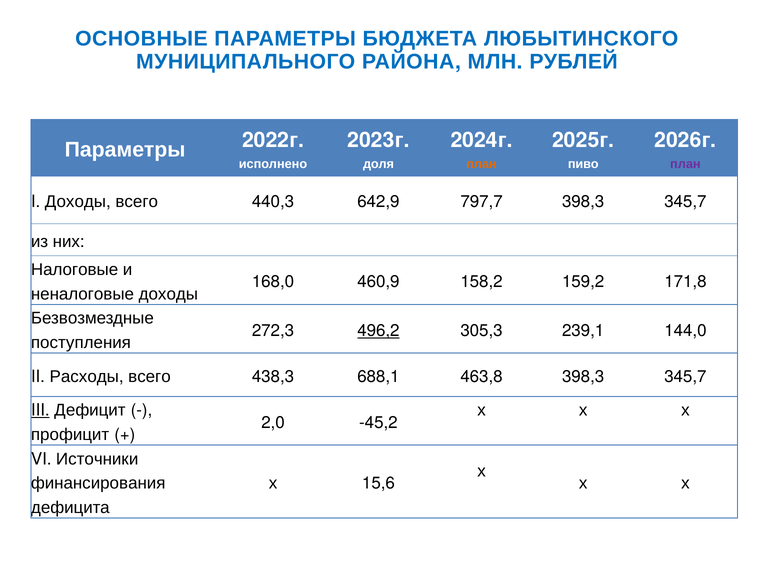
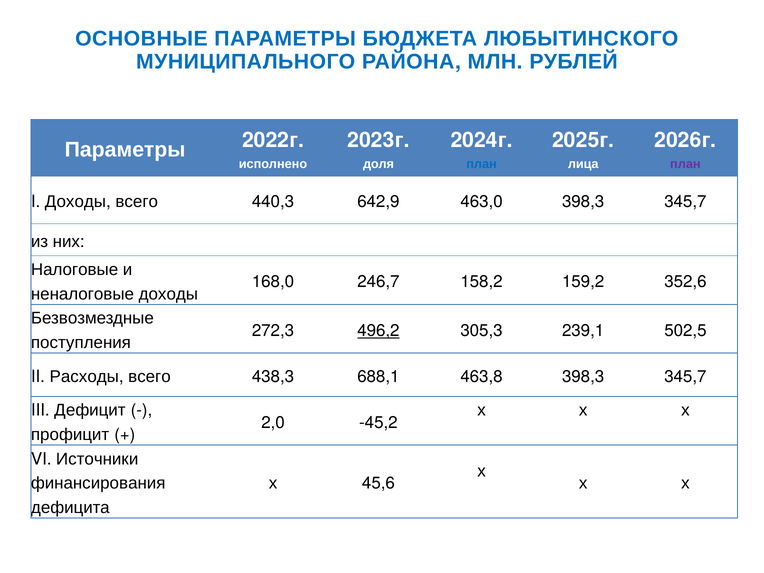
план colour: orange -> blue (482, 164)
пиво: пиво -> лица (583, 164)
797,7: 797,7 -> 463,0 (482, 202)
460,9: 460,9 -> 246,7 (378, 282)
171,8: 171,8 -> 352,6 (685, 282)
144,0: 144,0 -> 502,5 (685, 331)
III underline: present -> none (40, 410)
15,6: 15,6 -> 45,6 (378, 483)
